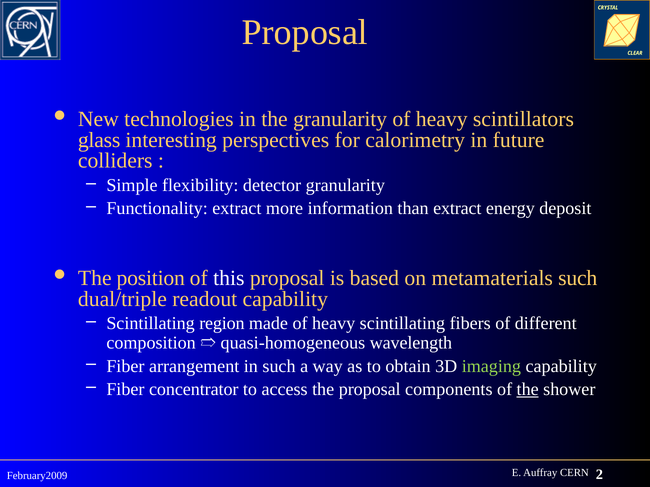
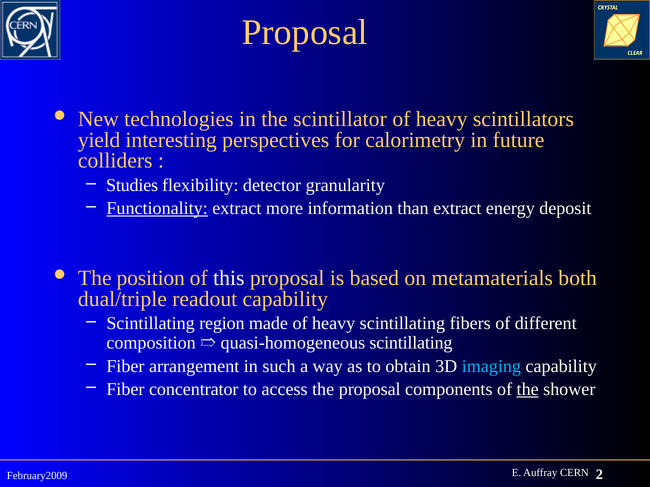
the granularity: granularity -> scintillator (340, 119)
glass: glass -> yield (99, 140)
Simple: Simple -> Studies (132, 185)
Functionality underline: none -> present (157, 209)
metamaterials such: such -> both (578, 278)
quasi-homogeneous wavelength: wavelength -> scintillating (411, 343)
imaging colour: light green -> light blue (491, 366)
